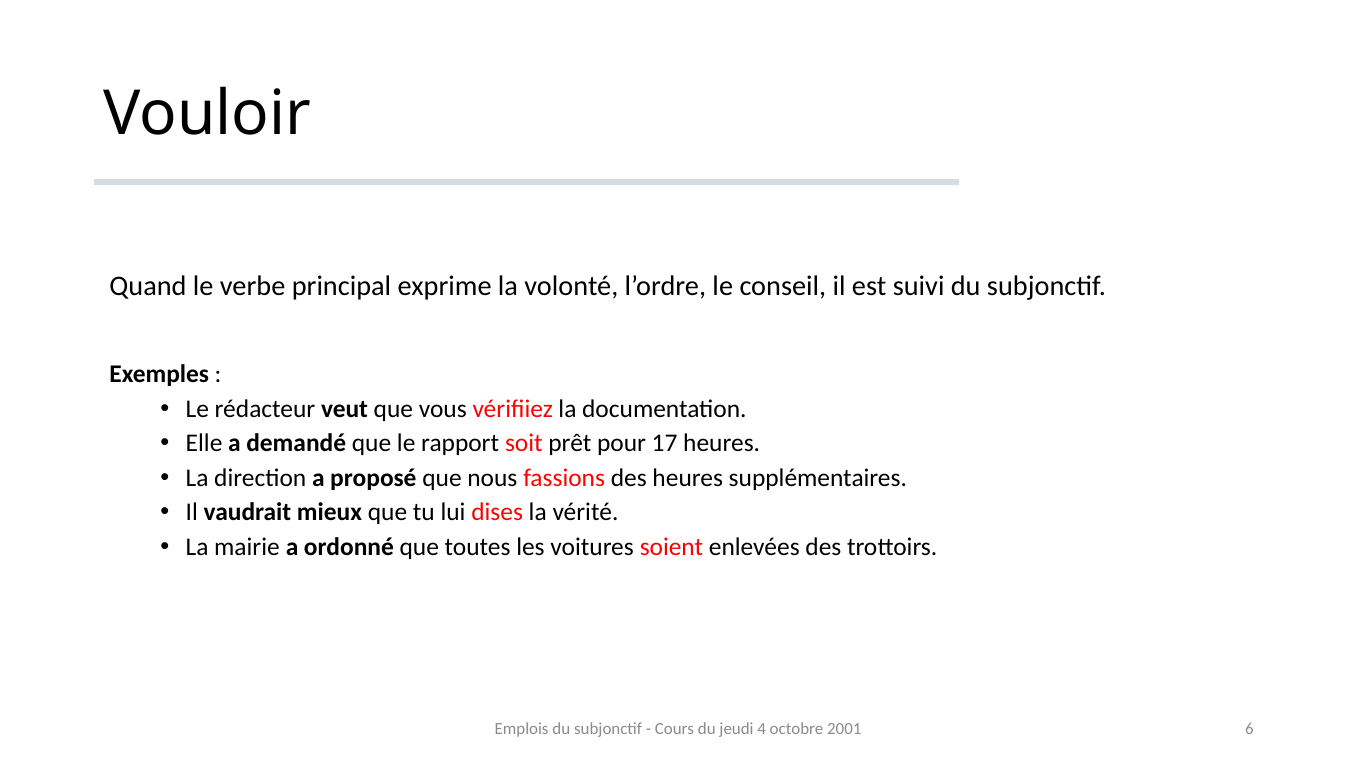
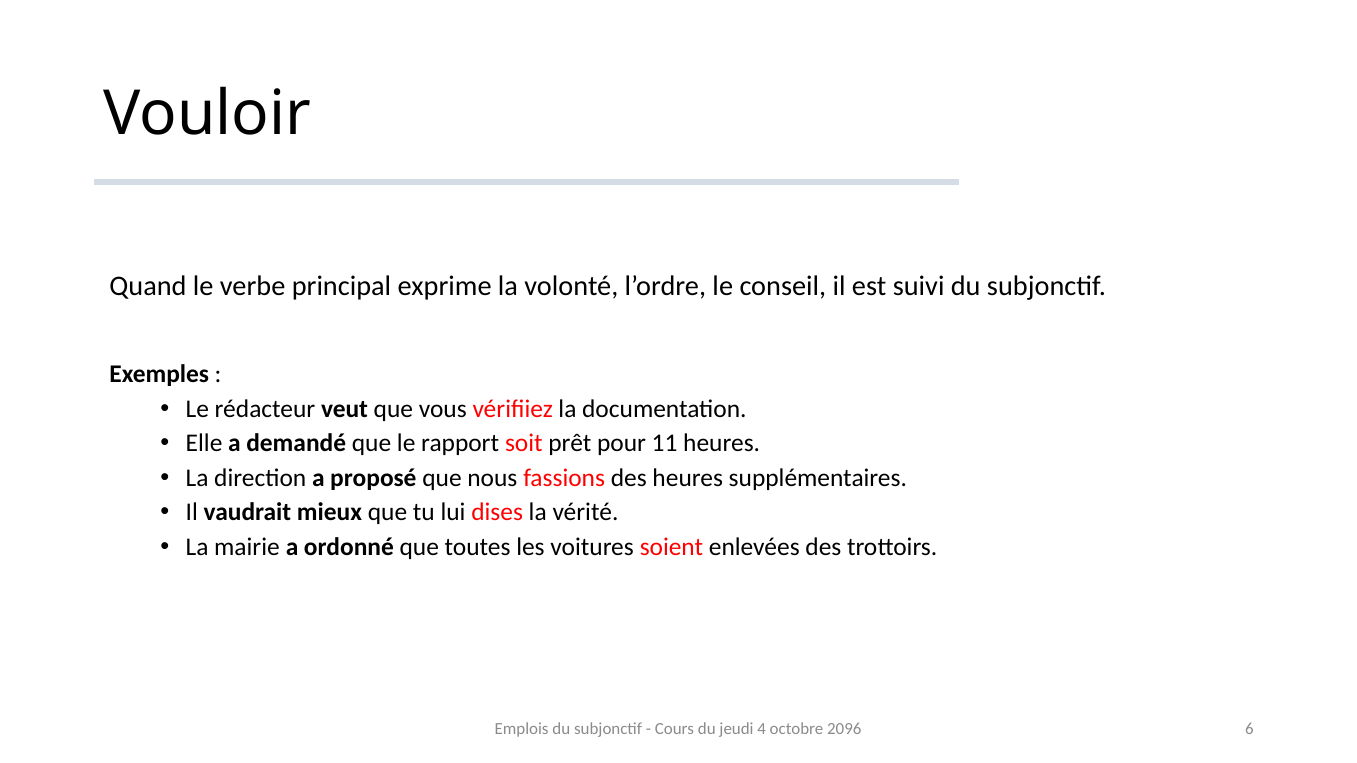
17: 17 -> 11 (665, 444)
2001: 2001 -> 2096 (844, 729)
